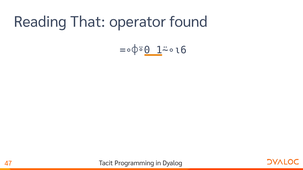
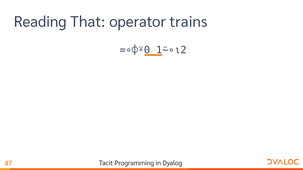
found: found -> trains (188, 22)
1⍨∘⍳6: 1⍨∘⍳6 -> 1⍨∘⍳2 (171, 50)
